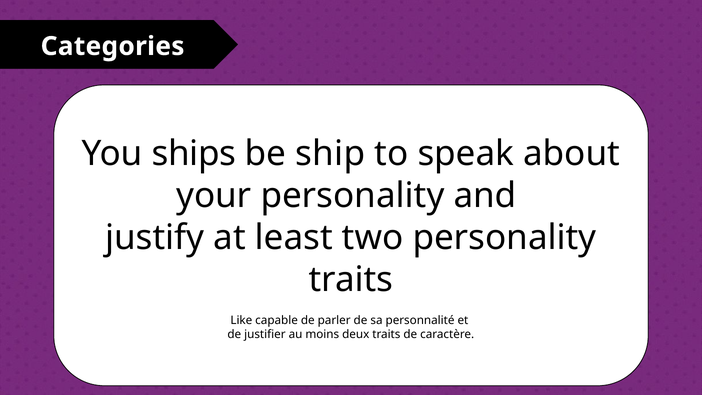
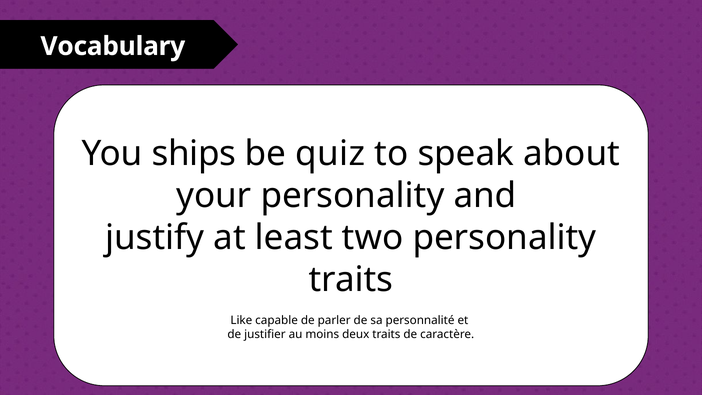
Categories: Categories -> Vocabulary (113, 46)
ship: ship -> quiz (330, 153)
